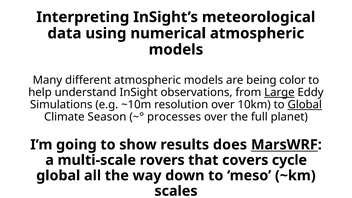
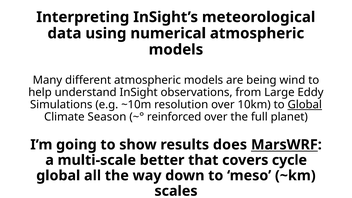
color: color -> wind (292, 80)
Large underline: present -> none (279, 92)
processes: processes -> reinforced (174, 117)
rovers: rovers -> better (162, 160)
